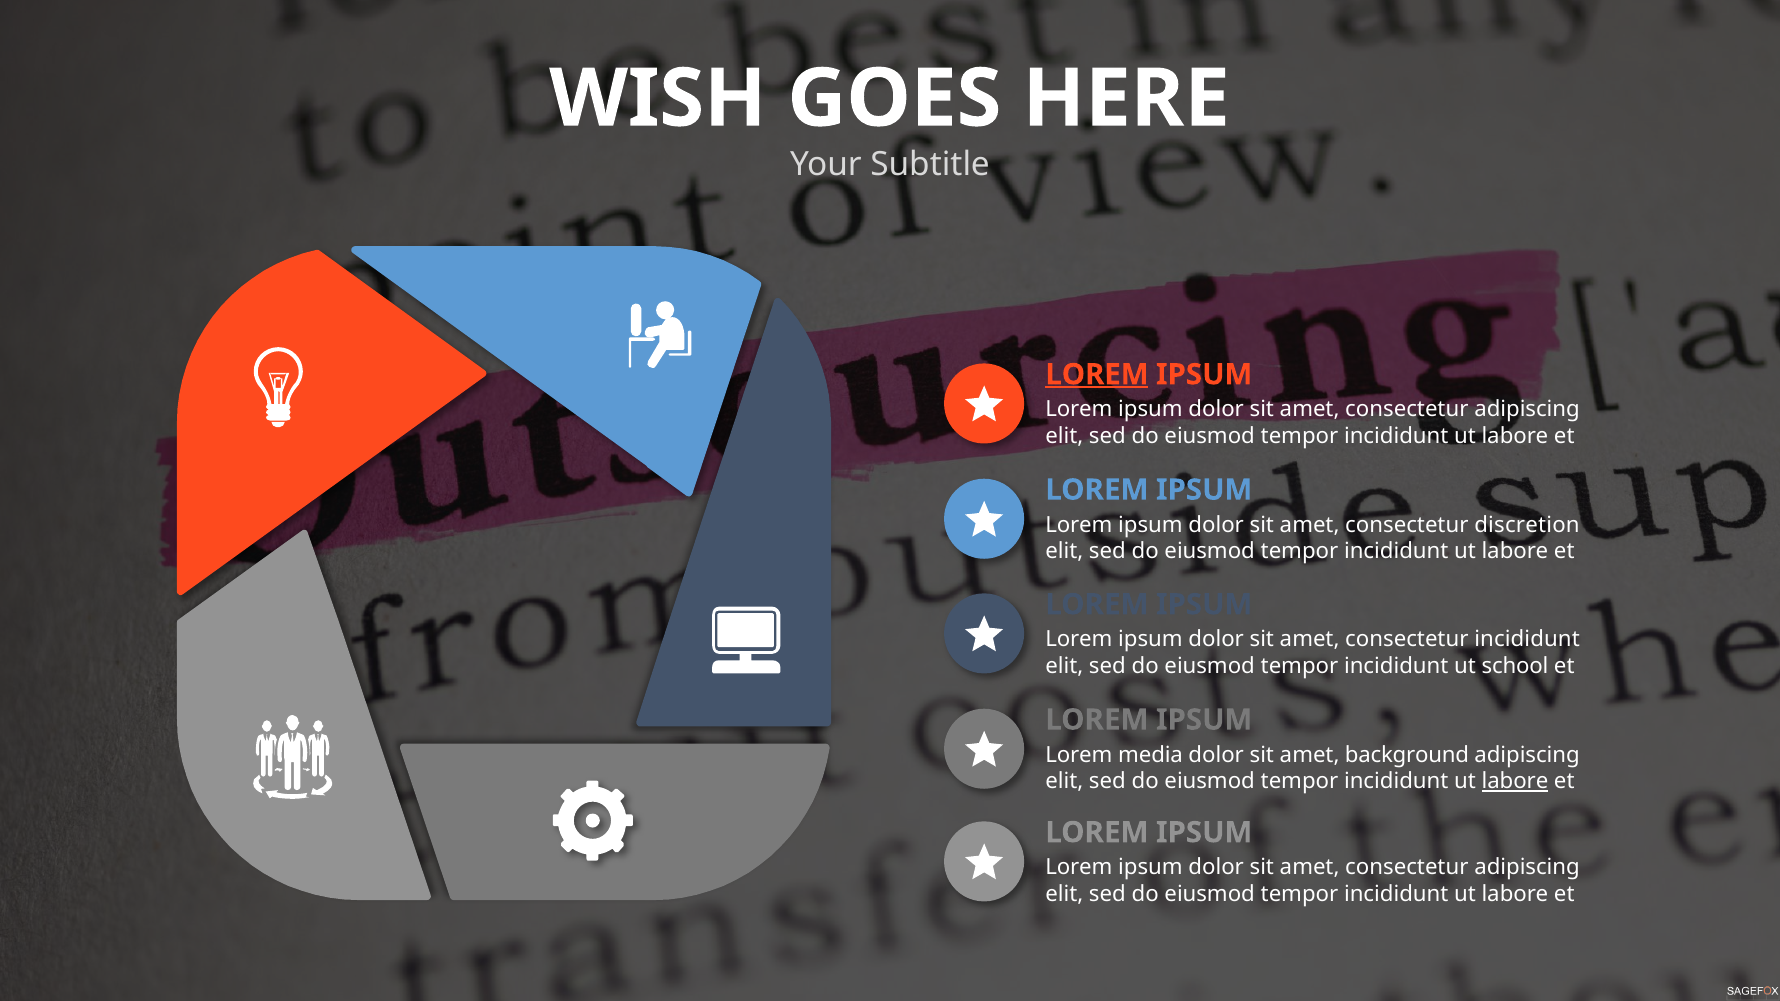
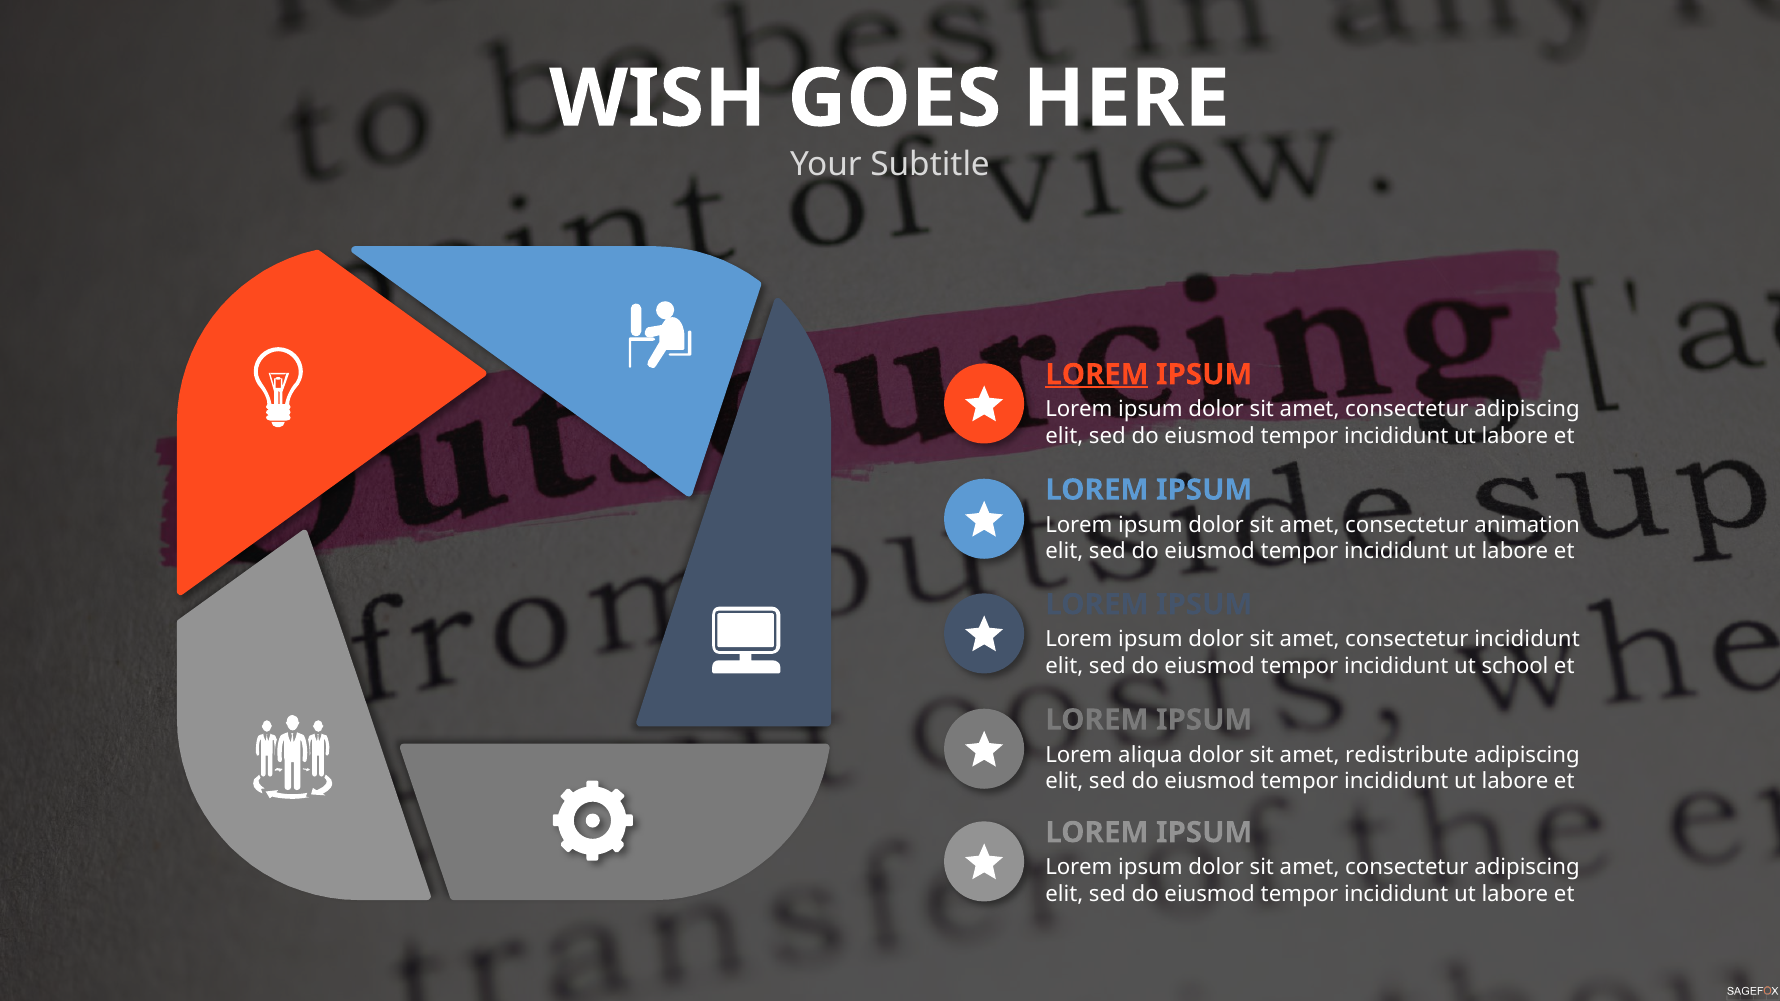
discretion: discretion -> animation (1527, 525)
media: media -> aliqua (1150, 755)
background: background -> redistribute (1407, 755)
labore underline: present -> none (1515, 782)
